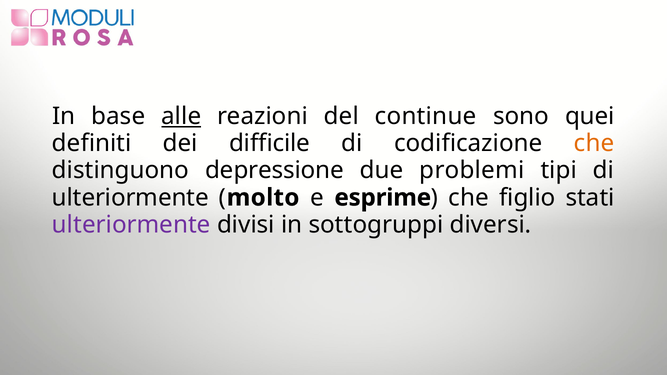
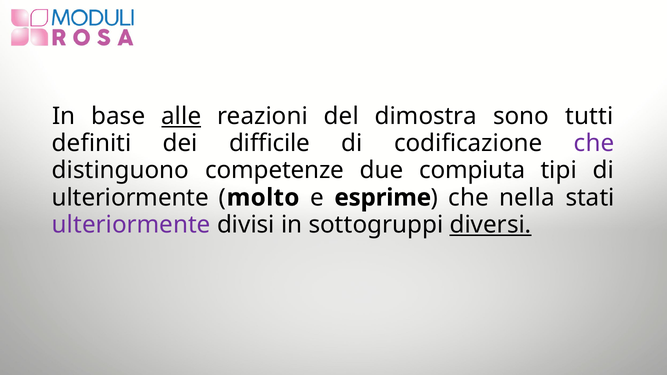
continue: continue -> dimostra (426, 116)
quei: quei -> tutti (589, 116)
che colour: orange -> purple (594, 143)
depressione: depressione -> competenze (275, 171)
problemi: problemi -> compiuta (472, 171)
figlio: figlio -> nella (527, 198)
diversi underline: none -> present (491, 225)
